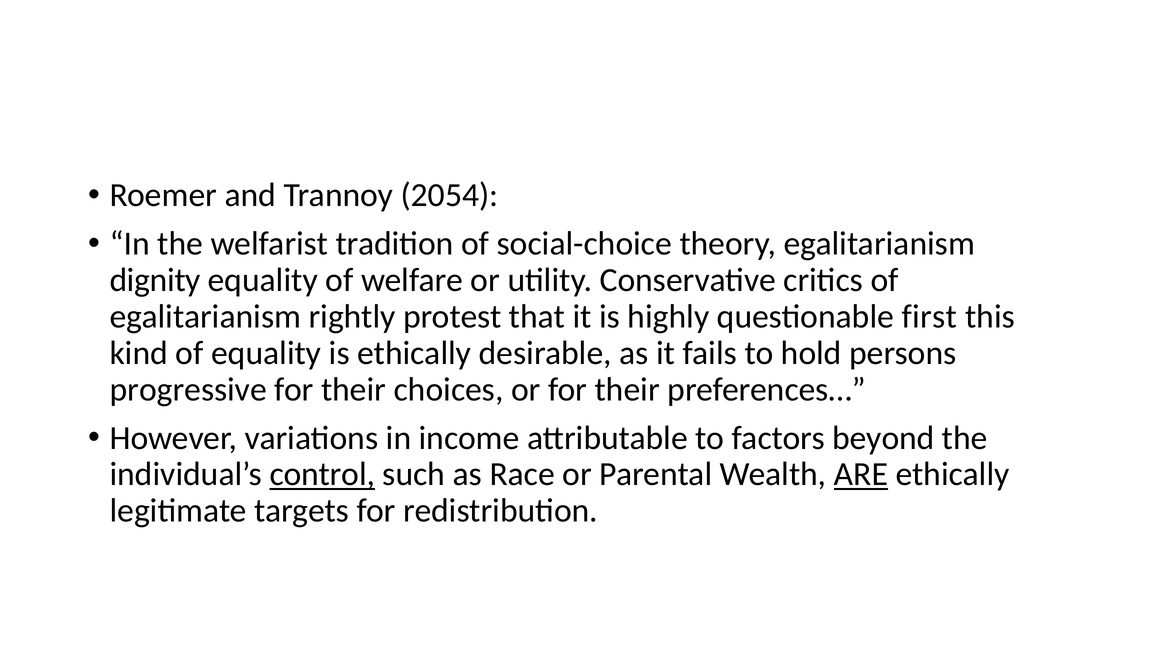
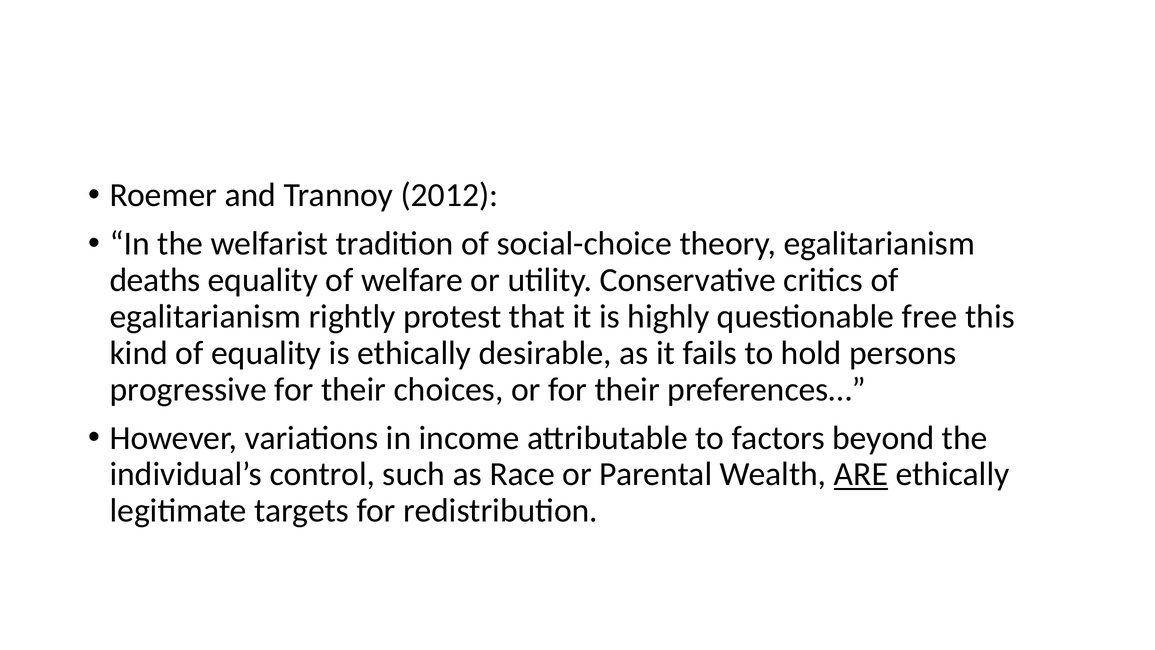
2054: 2054 -> 2012 (450, 195)
dignity: dignity -> deaths (155, 280)
first: first -> free (930, 316)
control underline: present -> none (322, 474)
